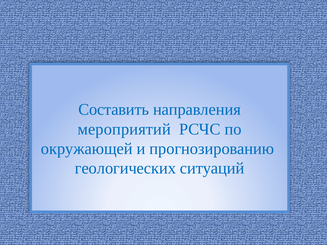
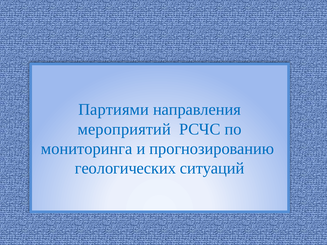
Составить: Составить -> Партиями (114, 110)
окружающей: окружающей -> мониторинга (87, 149)
